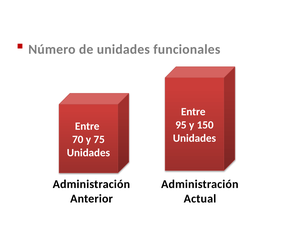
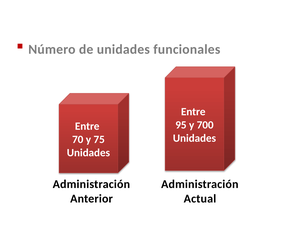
150: 150 -> 700 (205, 125)
